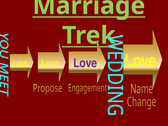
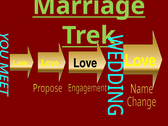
Love colour: purple -> black (85, 63)
